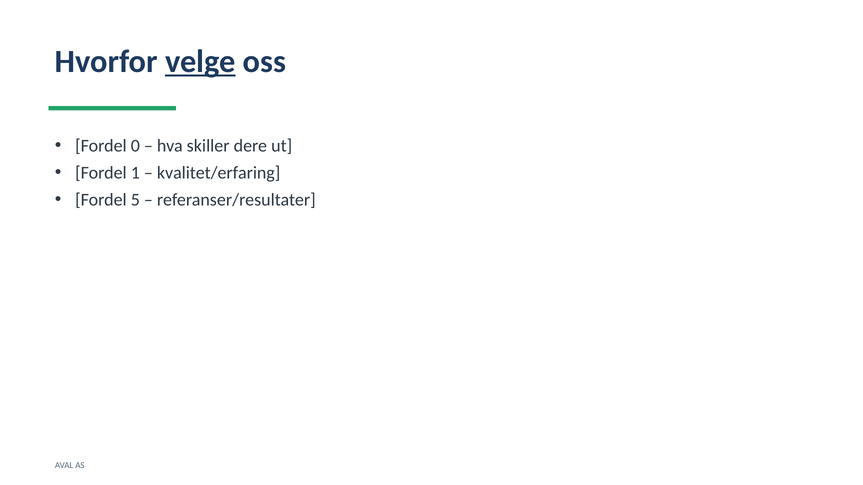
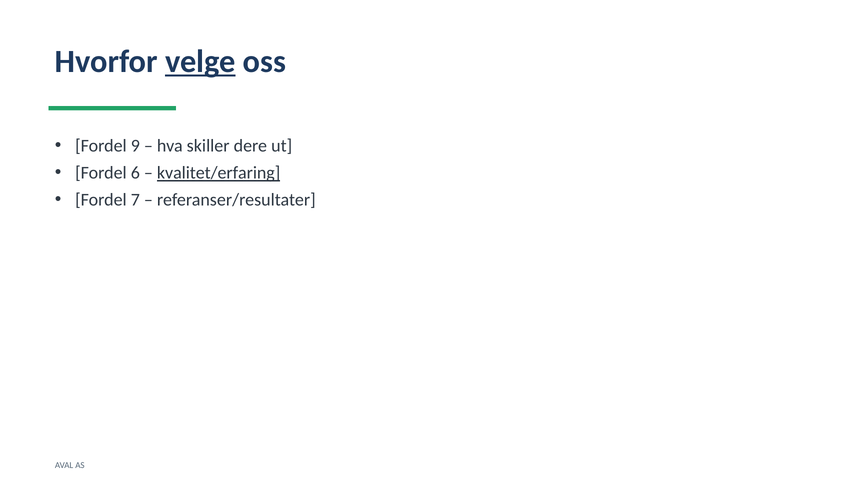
0: 0 -> 9 (135, 146)
1: 1 -> 6 (135, 173)
kvalitet/erfaring underline: none -> present (219, 173)
5: 5 -> 7 (135, 200)
